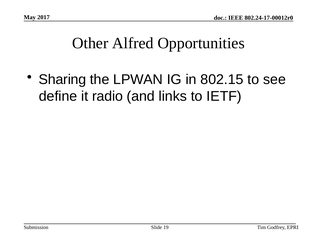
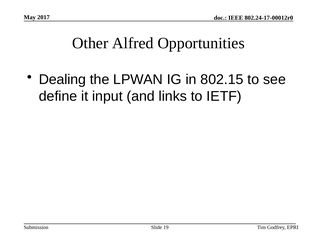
Sharing: Sharing -> Dealing (62, 80)
radio: radio -> input (107, 97)
